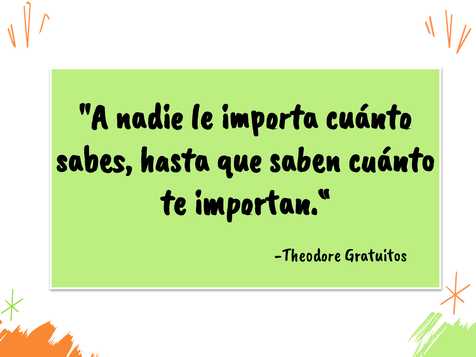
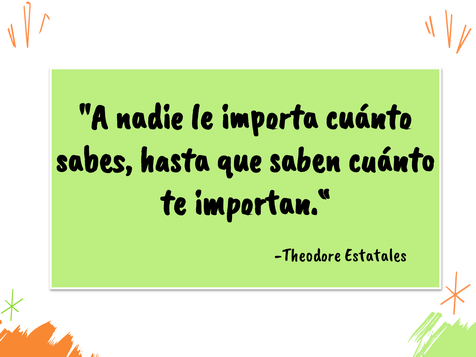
Gratuitos: Gratuitos -> Estatales (376, 255)
